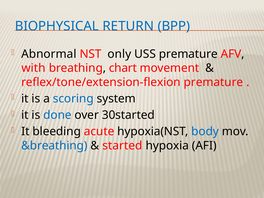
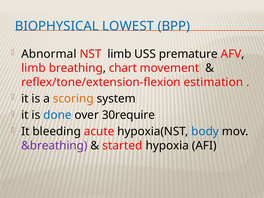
RETURN: RETURN -> LOWEST (128, 26)
NST only: only -> limb (120, 54)
with: with -> limb (34, 68)
reflex/tone/extension-flexion premature: premature -> estimation (213, 82)
scoring colour: blue -> orange (73, 99)
30started: 30started -> 30require (128, 115)
&breathing colour: blue -> purple (54, 146)
